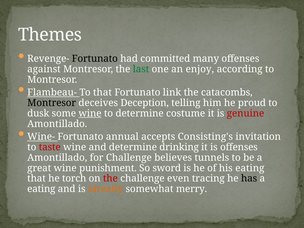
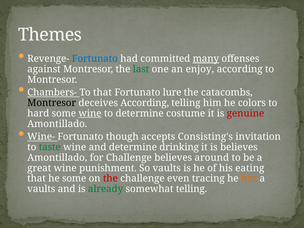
Fortunato colour: black -> blue (95, 59)
many underline: none -> present (206, 59)
Flambeau-: Flambeau- -> Chambers- (52, 92)
link: link -> lure (172, 92)
deceives Deception: Deception -> According (145, 103)
proud: proud -> colors (252, 103)
dusk: dusk -> hard (38, 113)
annual: annual -> though (122, 137)
taste colour: red -> green (50, 147)
is offenses: offenses -> believes (239, 147)
tunnels: tunnels -> around (212, 158)
So sword: sword -> vaults (167, 168)
he torch: torch -> some (74, 179)
has colour: black -> orange (249, 179)
eating: eating -> vaults (41, 189)
already colour: orange -> green (106, 189)
somewhat merry: merry -> telling (192, 189)
